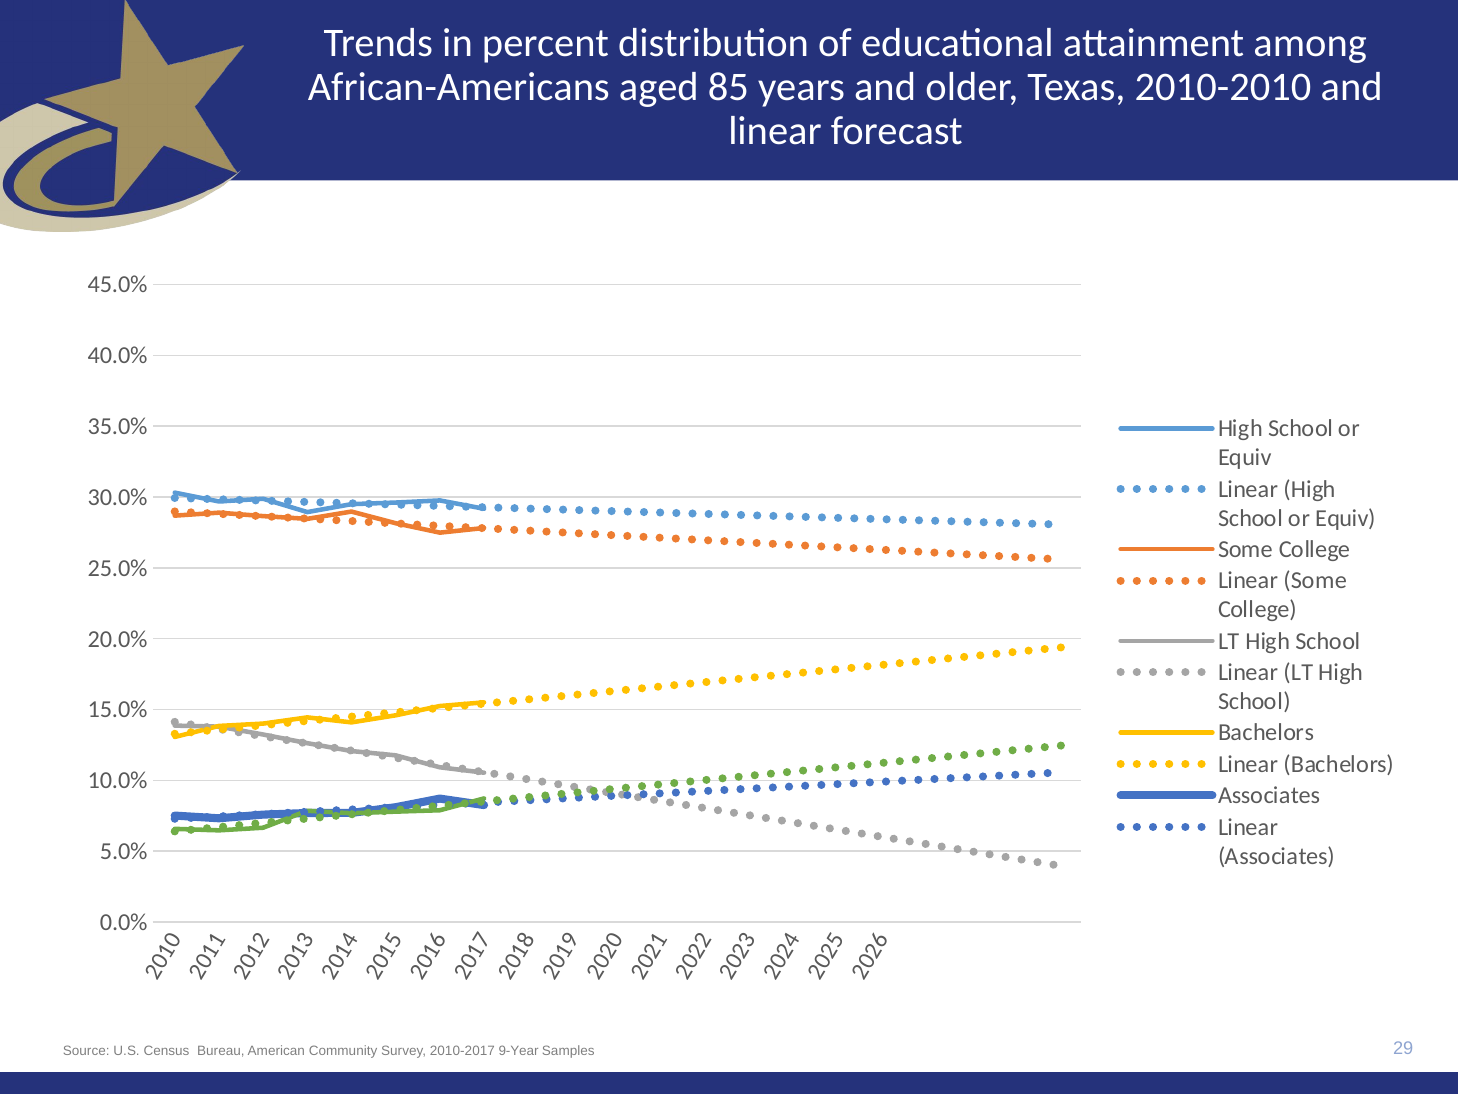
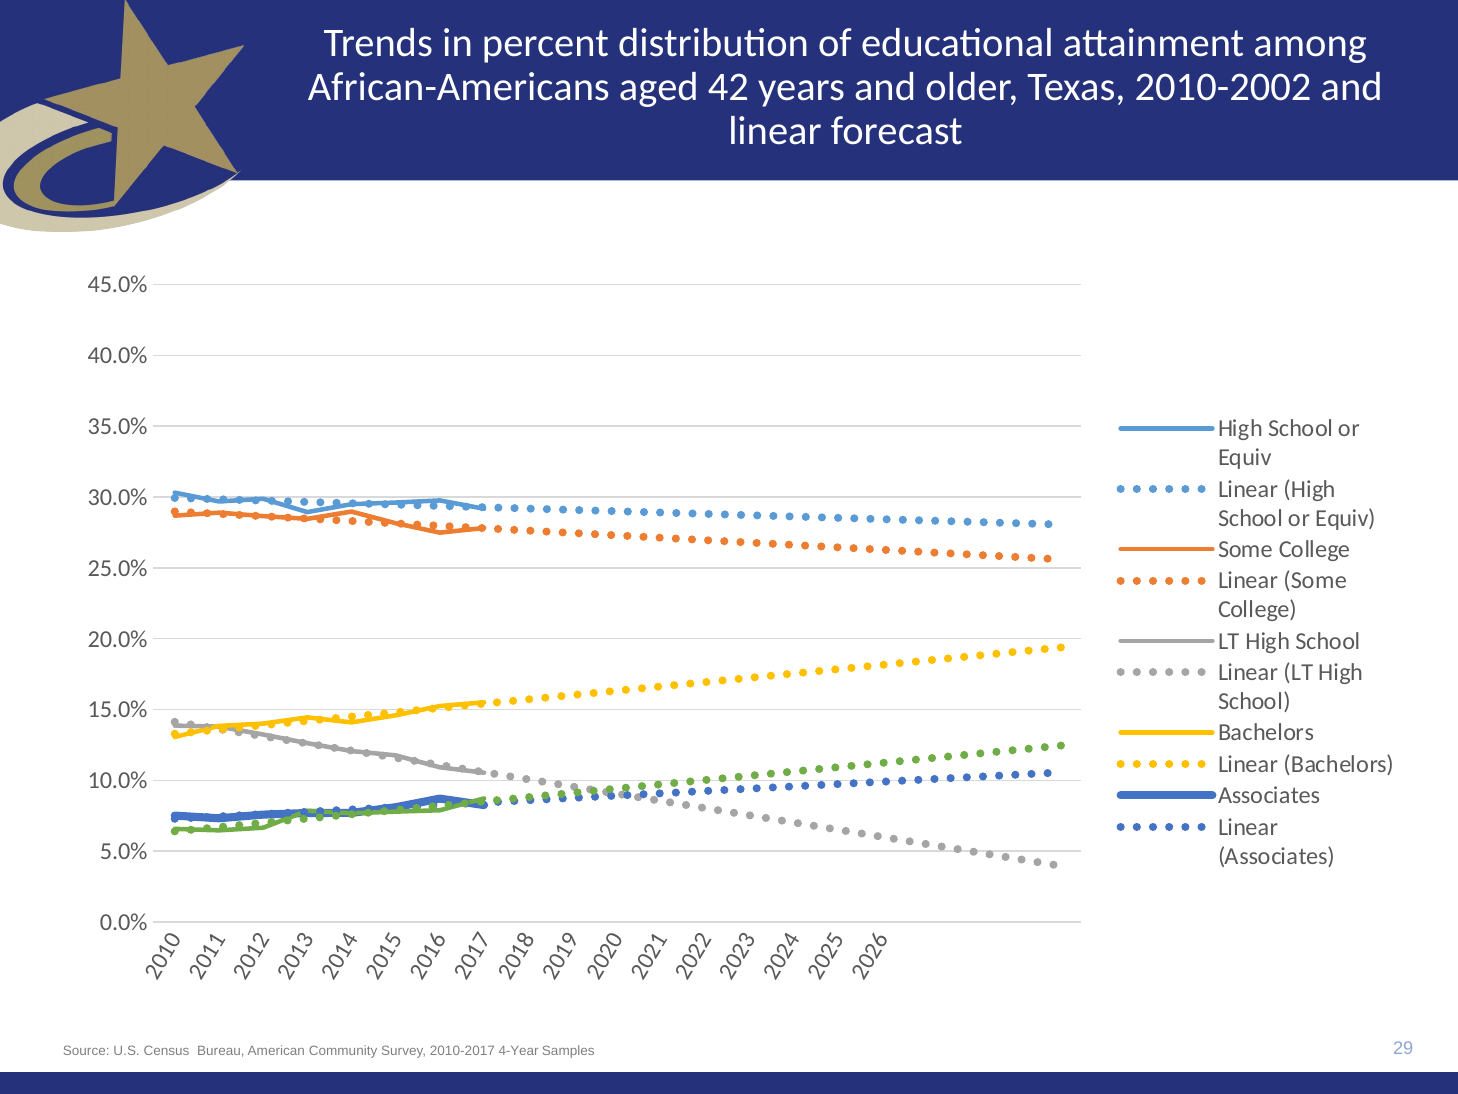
85: 85 -> 42 (728, 87)
2010-2010: 2010-2010 -> 2010-2002 (1223, 87)
9-Year: 9-Year -> 4-Year (519, 1050)
